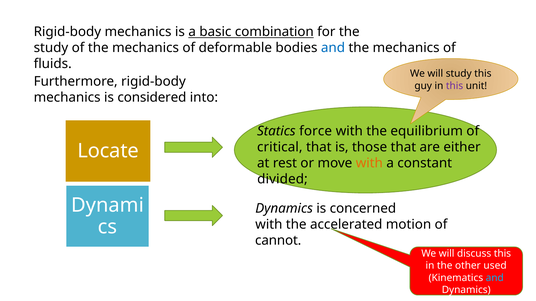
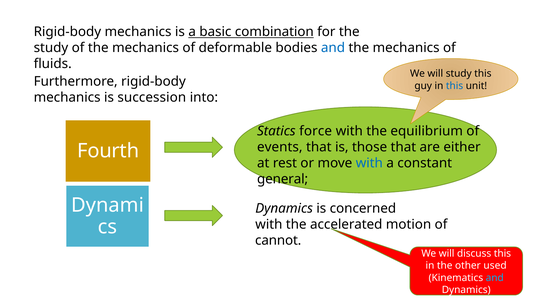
this colour: purple -> blue (455, 86)
considered: considered -> succession (152, 98)
critical: critical -> events (280, 147)
Locate: Locate -> Fourth (108, 151)
with colour: orange -> blue (369, 163)
divided: divided -> general (283, 180)
